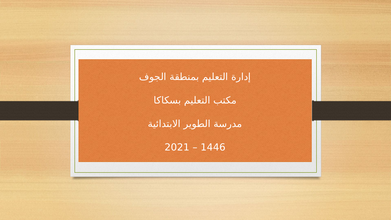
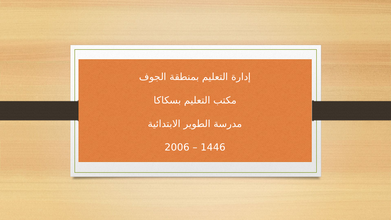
2021: 2021 -> 2006 (177, 147)
